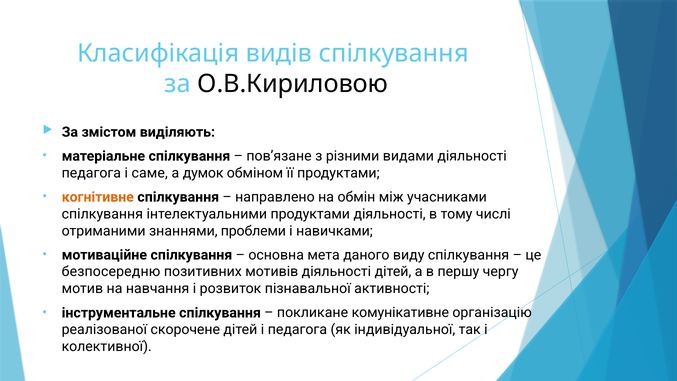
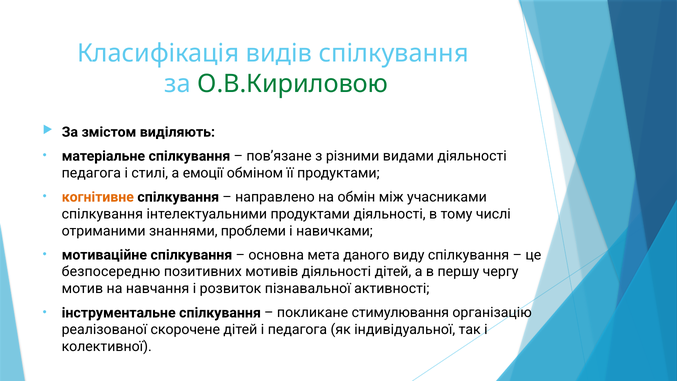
О.В.Кириловою colour: black -> green (293, 84)
саме: саме -> стилі (150, 173)
думок: думок -> емоції (203, 173)
комунікативне: комунікативне -> стимулювання (400, 313)
